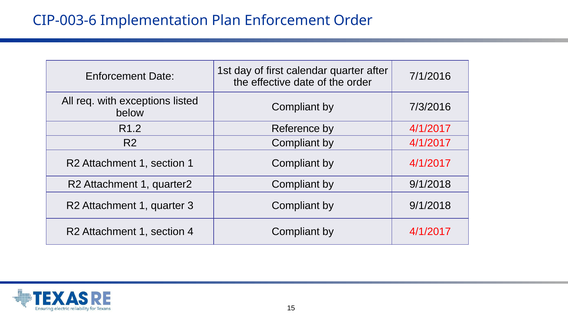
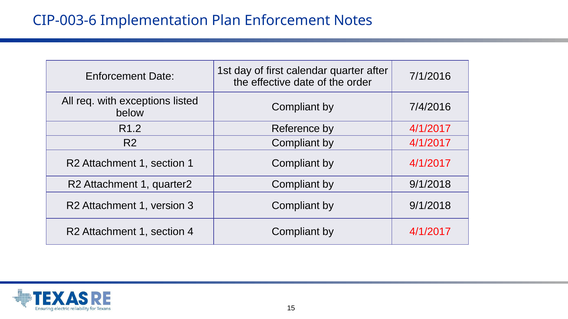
Enforcement Order: Order -> Notes (353, 21)
7/3/2016: 7/3/2016 -> 7/4/2016 (430, 107)
1 quarter: quarter -> version (168, 206)
